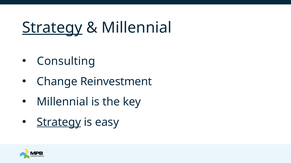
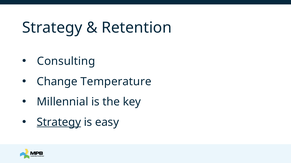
Strategy underline: present -> none (52, 28)
Millennial: Millennial -> Retention (137, 28)
Reinvestment: Reinvestment -> Temperature (116, 82)
